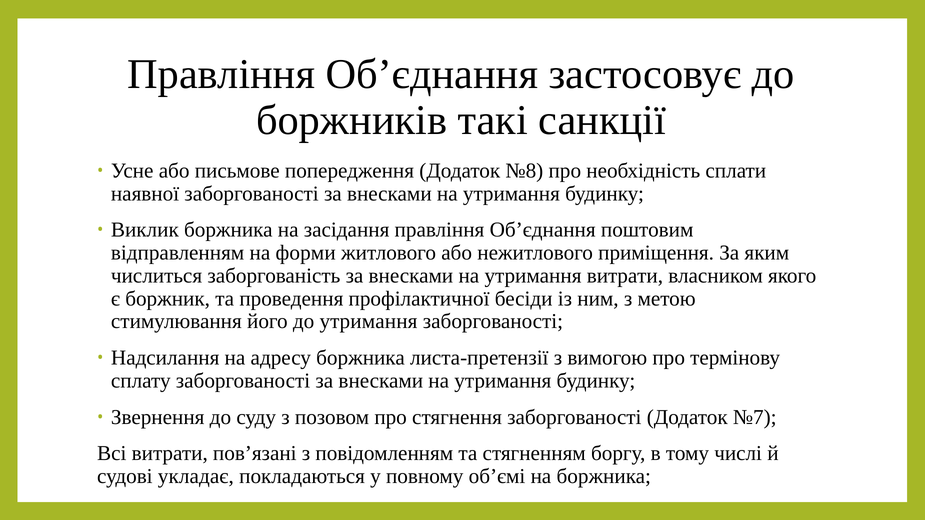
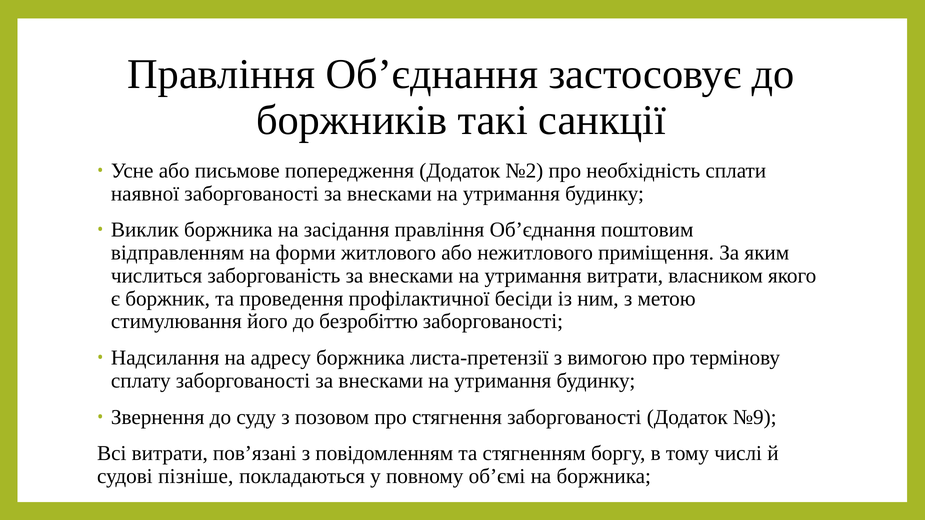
№8: №8 -> №2 (524, 171)
до утримання: утримання -> безробіттю (369, 322)
№7: №7 -> №9 (755, 417)
укладає: укладає -> пізніше (196, 477)
